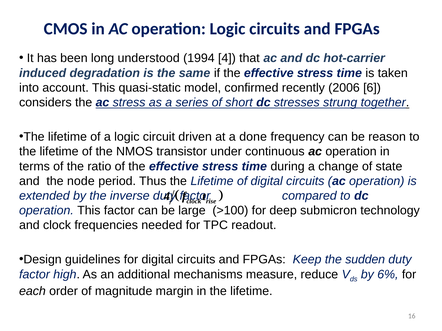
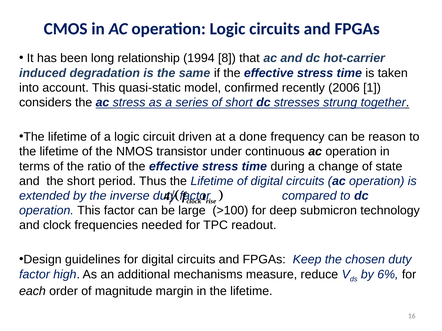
understood: understood -> relationship (149, 58)
1994 4: 4 -> 8 (227, 58)
6: 6 -> 1 (372, 88)
the node: node -> short (81, 181)
sudden: sudden -> chosen (365, 260)
